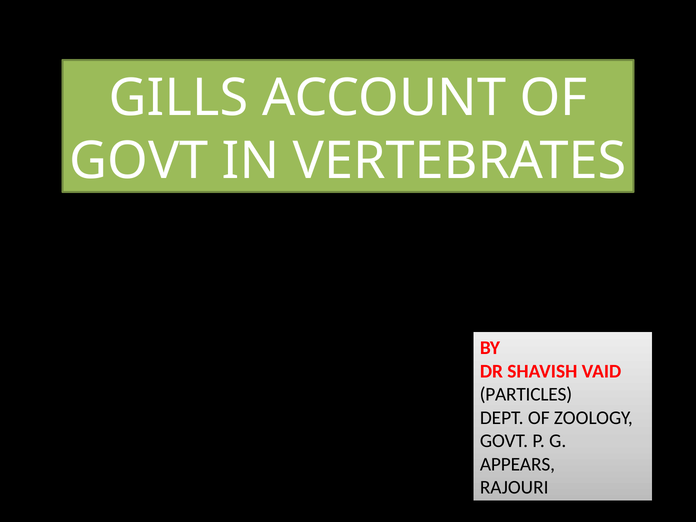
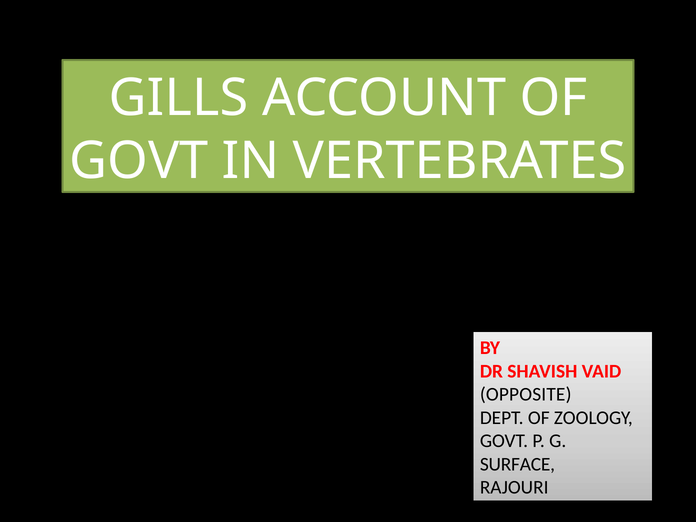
PARTICLES: PARTICLES -> OPPOSITE (526, 395)
APPEARS: APPEARS -> SURFACE (517, 464)
